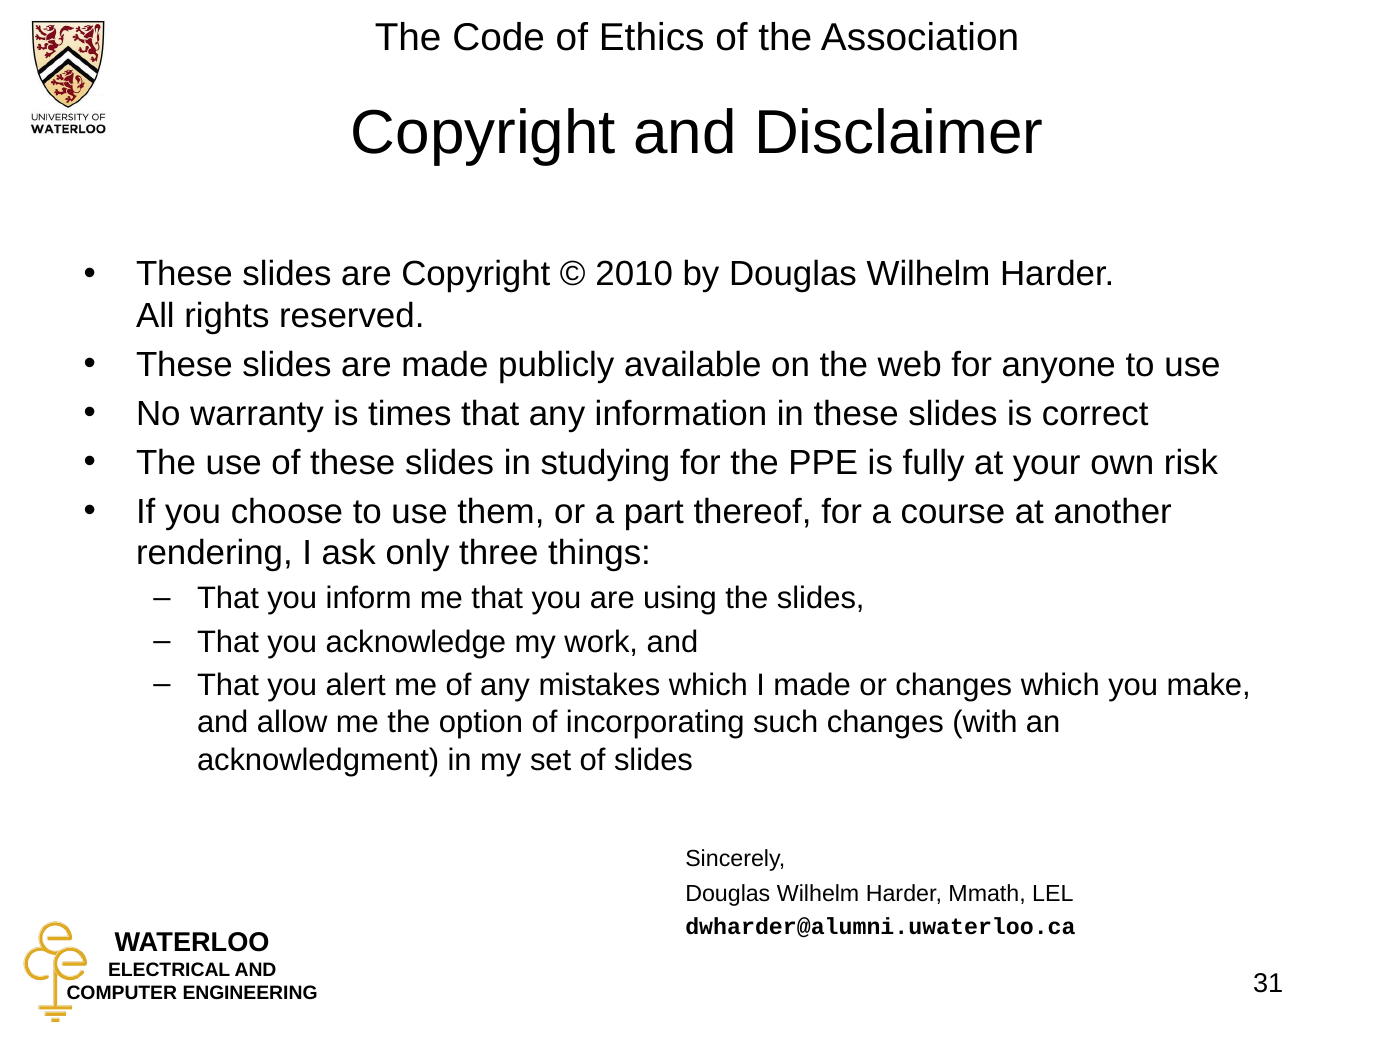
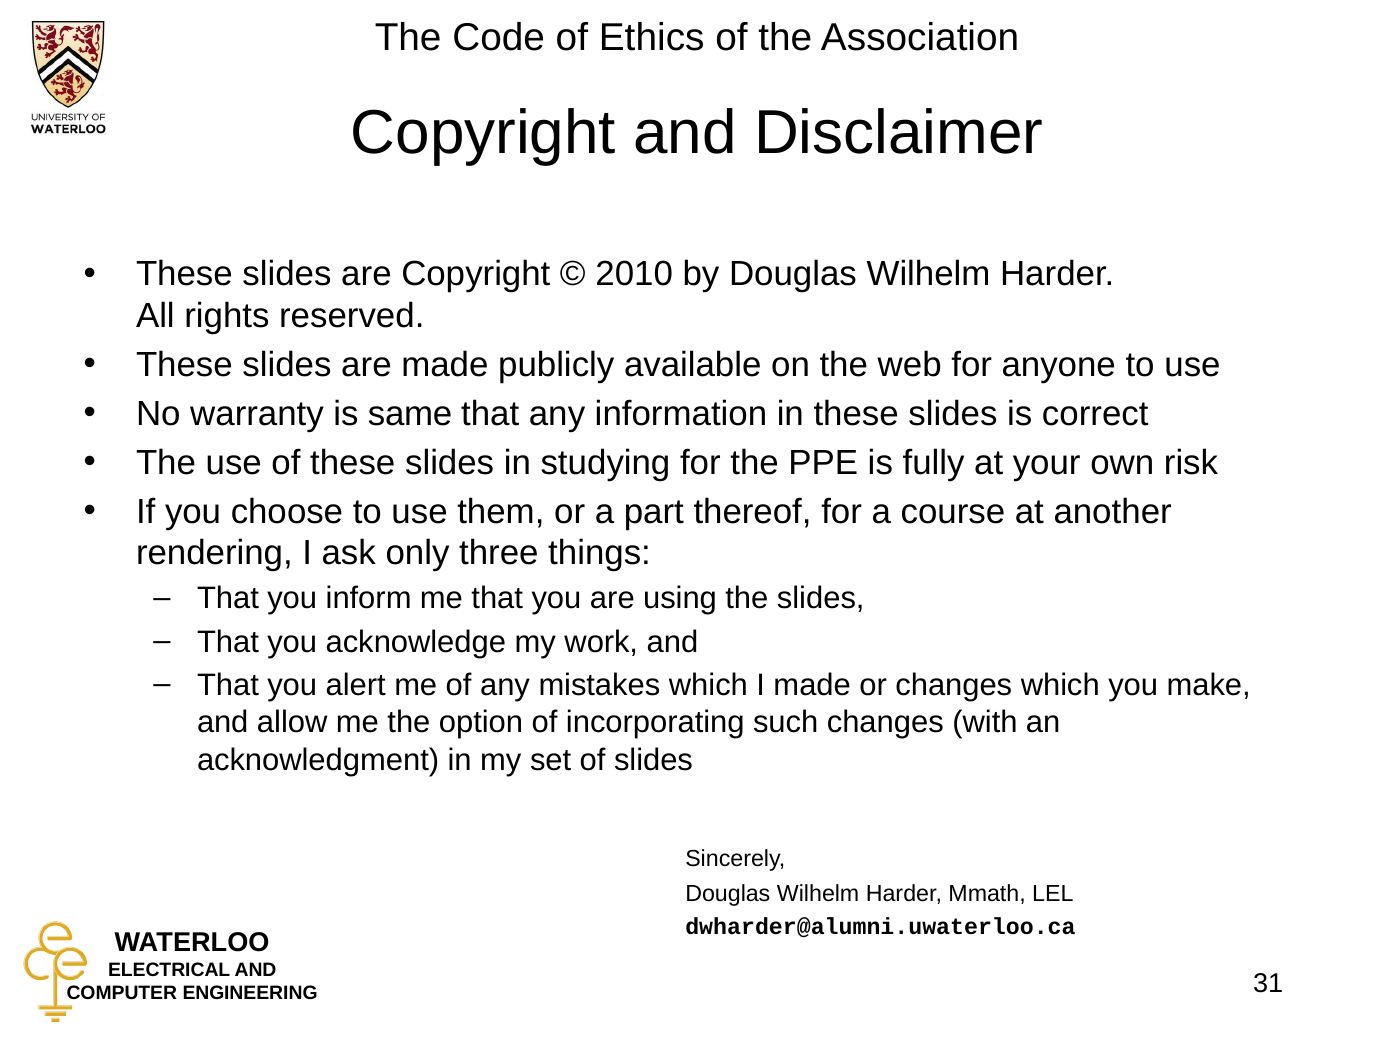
times: times -> same (410, 414)
